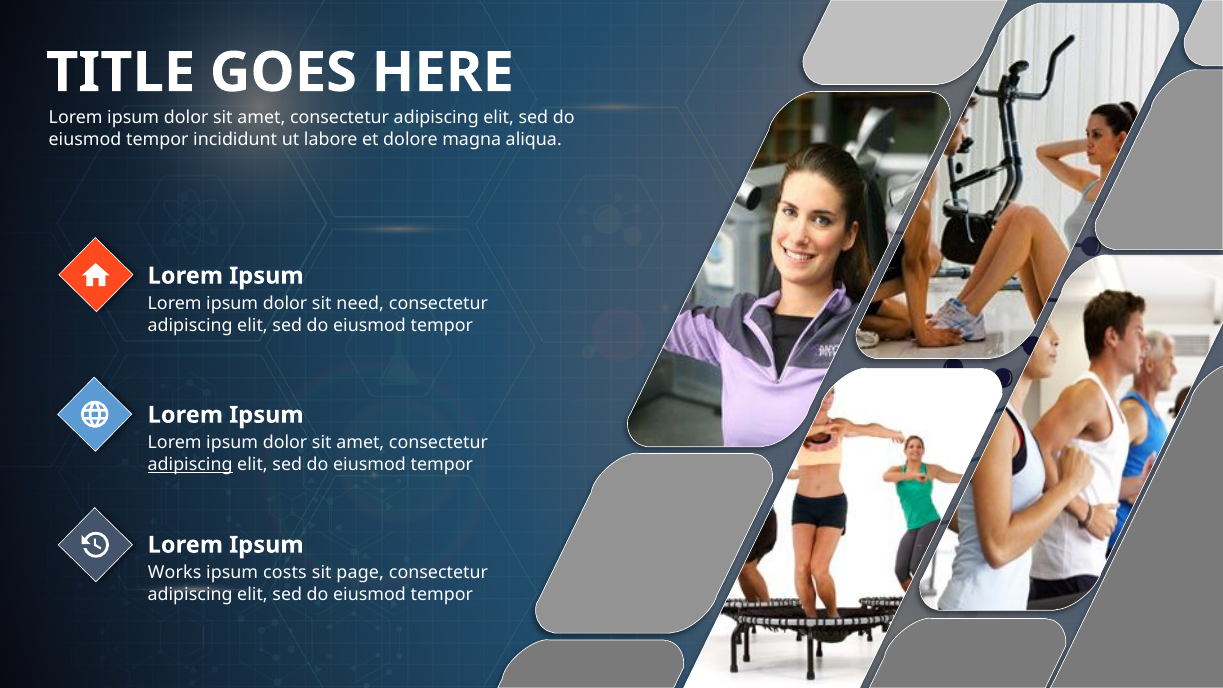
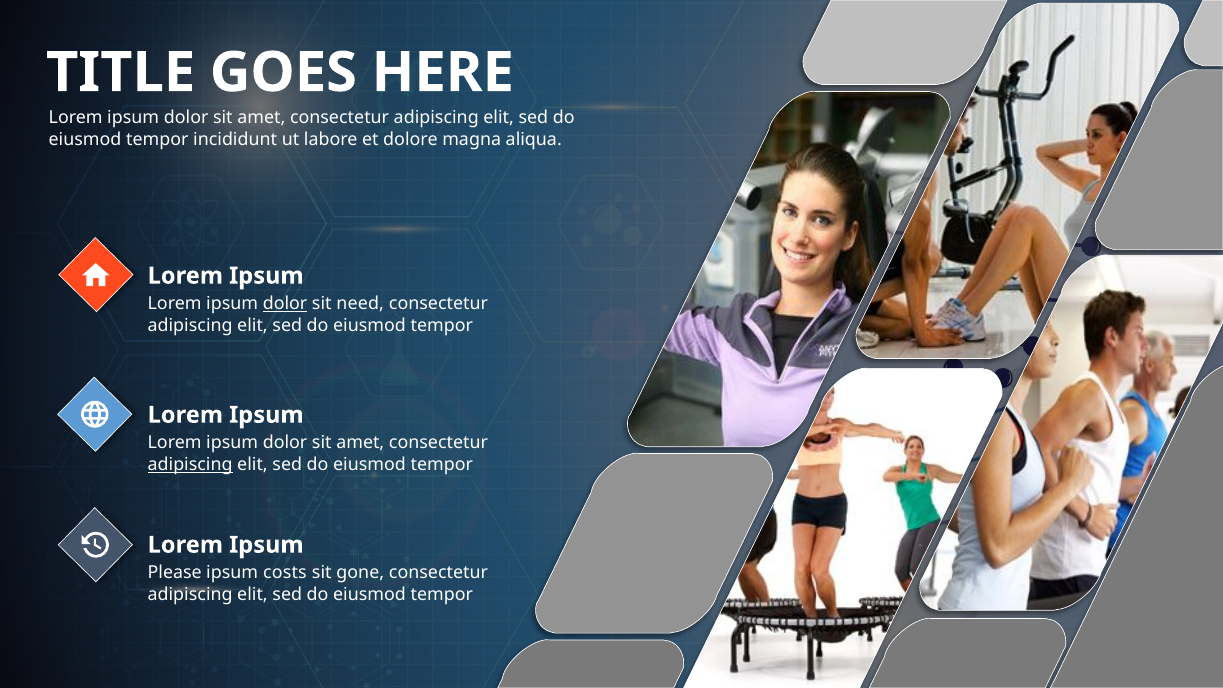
dolor underline: none -> present (285, 304)
Works: Works -> Please (175, 573)
page: page -> gone (360, 573)
